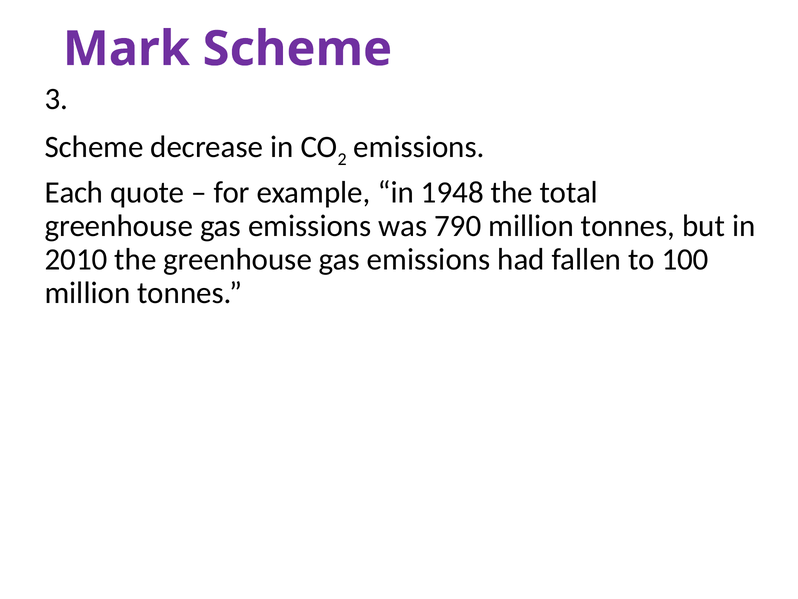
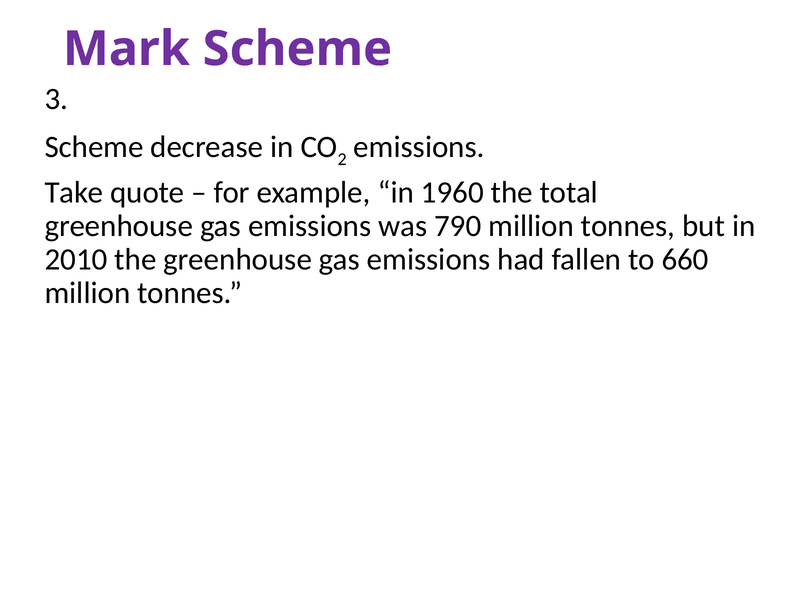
Each: Each -> Take (74, 193)
1948: 1948 -> 1960 (452, 193)
100: 100 -> 660 (685, 259)
